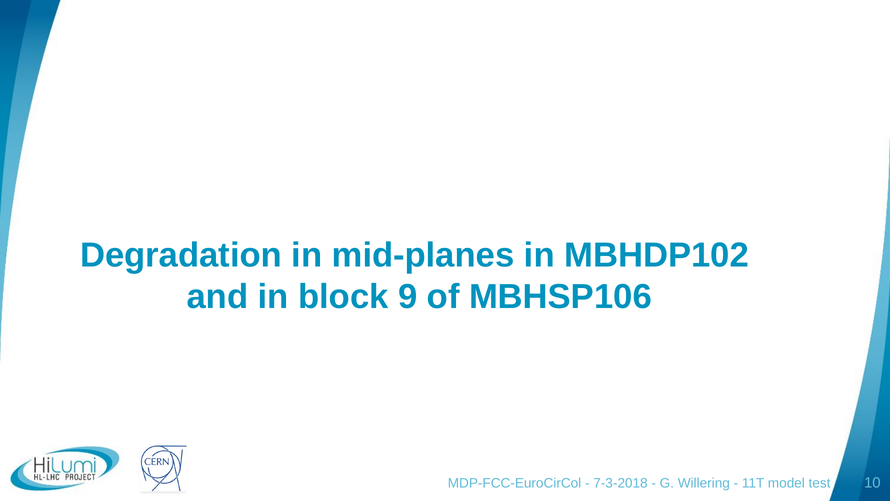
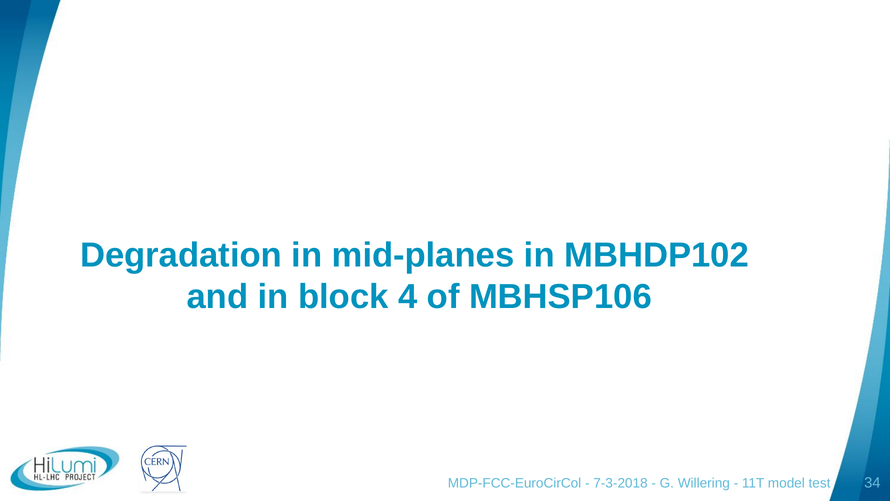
9: 9 -> 4 (408, 296)
10: 10 -> 34 (872, 482)
